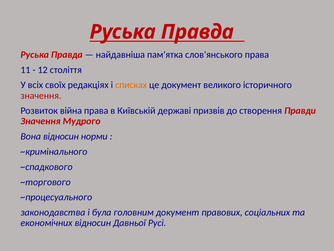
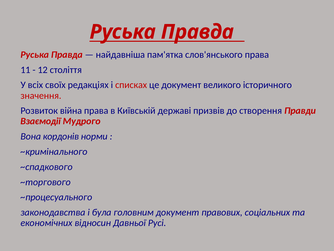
списках colour: orange -> red (131, 85)
Значення: Значення -> Взаємодії (41, 121)
Вона відносин: відносин -> кордонів (61, 136)
